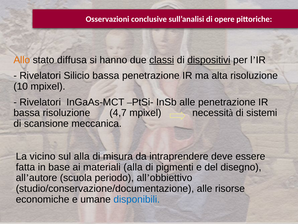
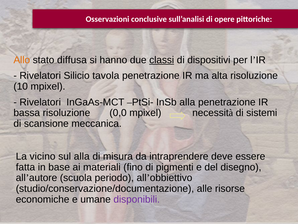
dispositivi underline: present -> none (209, 60)
Silicio bassa: bassa -> tavola (106, 76)
InSb alle: alle -> alla (187, 102)
4,7: 4,7 -> 0,0 (118, 113)
materiali alla: alla -> fino (133, 167)
disponibili colour: blue -> purple (137, 199)
